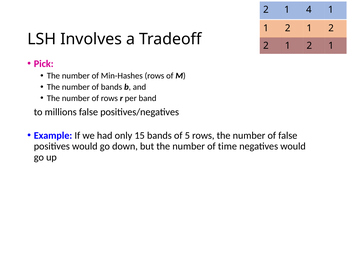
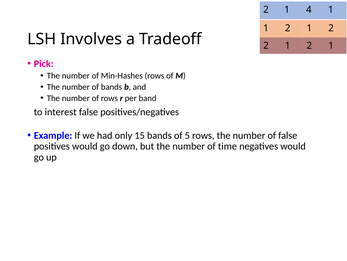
millions: millions -> interest (61, 112)
